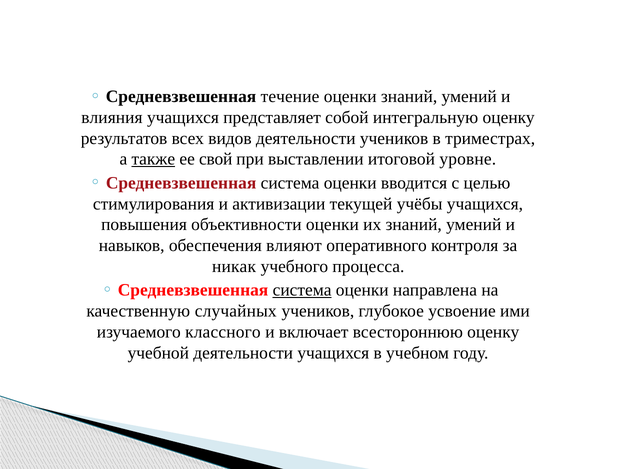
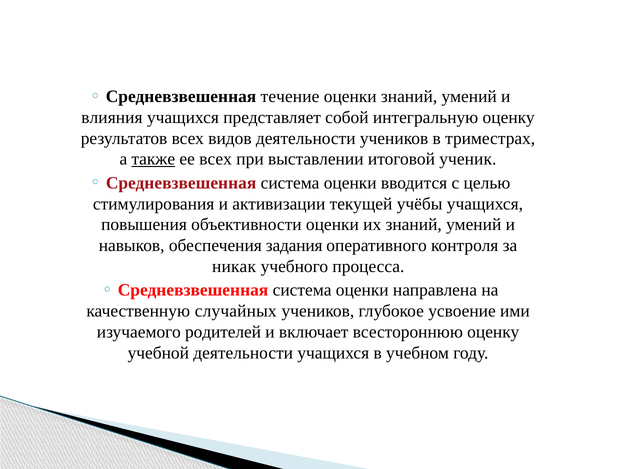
ее свой: свой -> всех (216, 159)
уровне: уровне -> ученик (468, 159)
влияют: влияют -> задания (294, 246)
система underline: present -> none (302, 290)
классного: классного -> родителей (223, 332)
